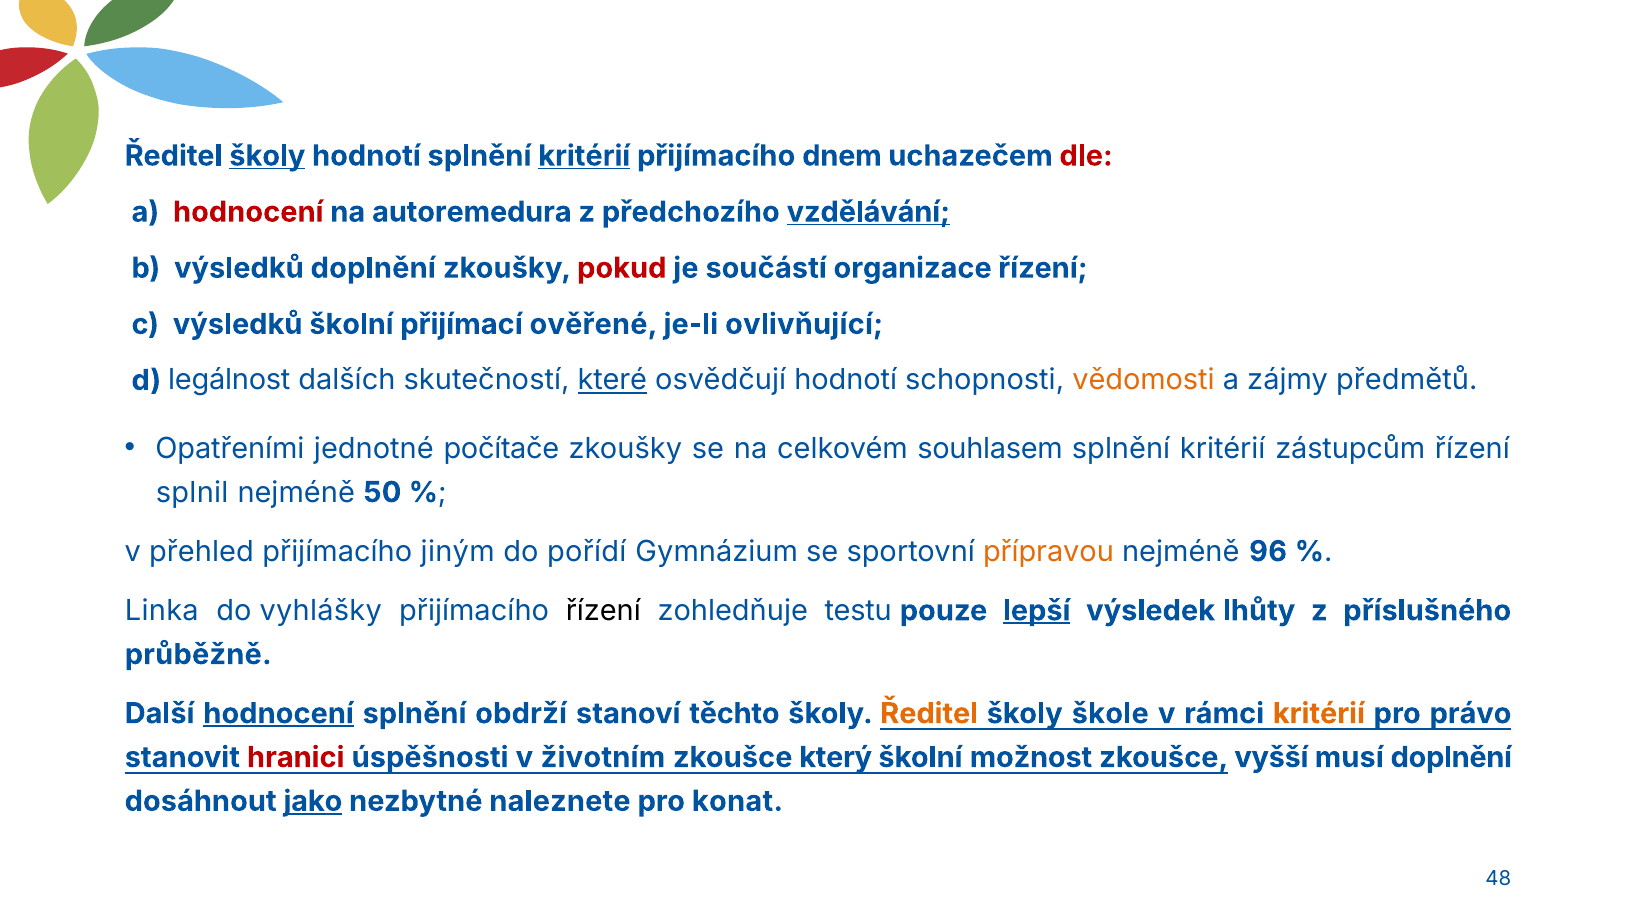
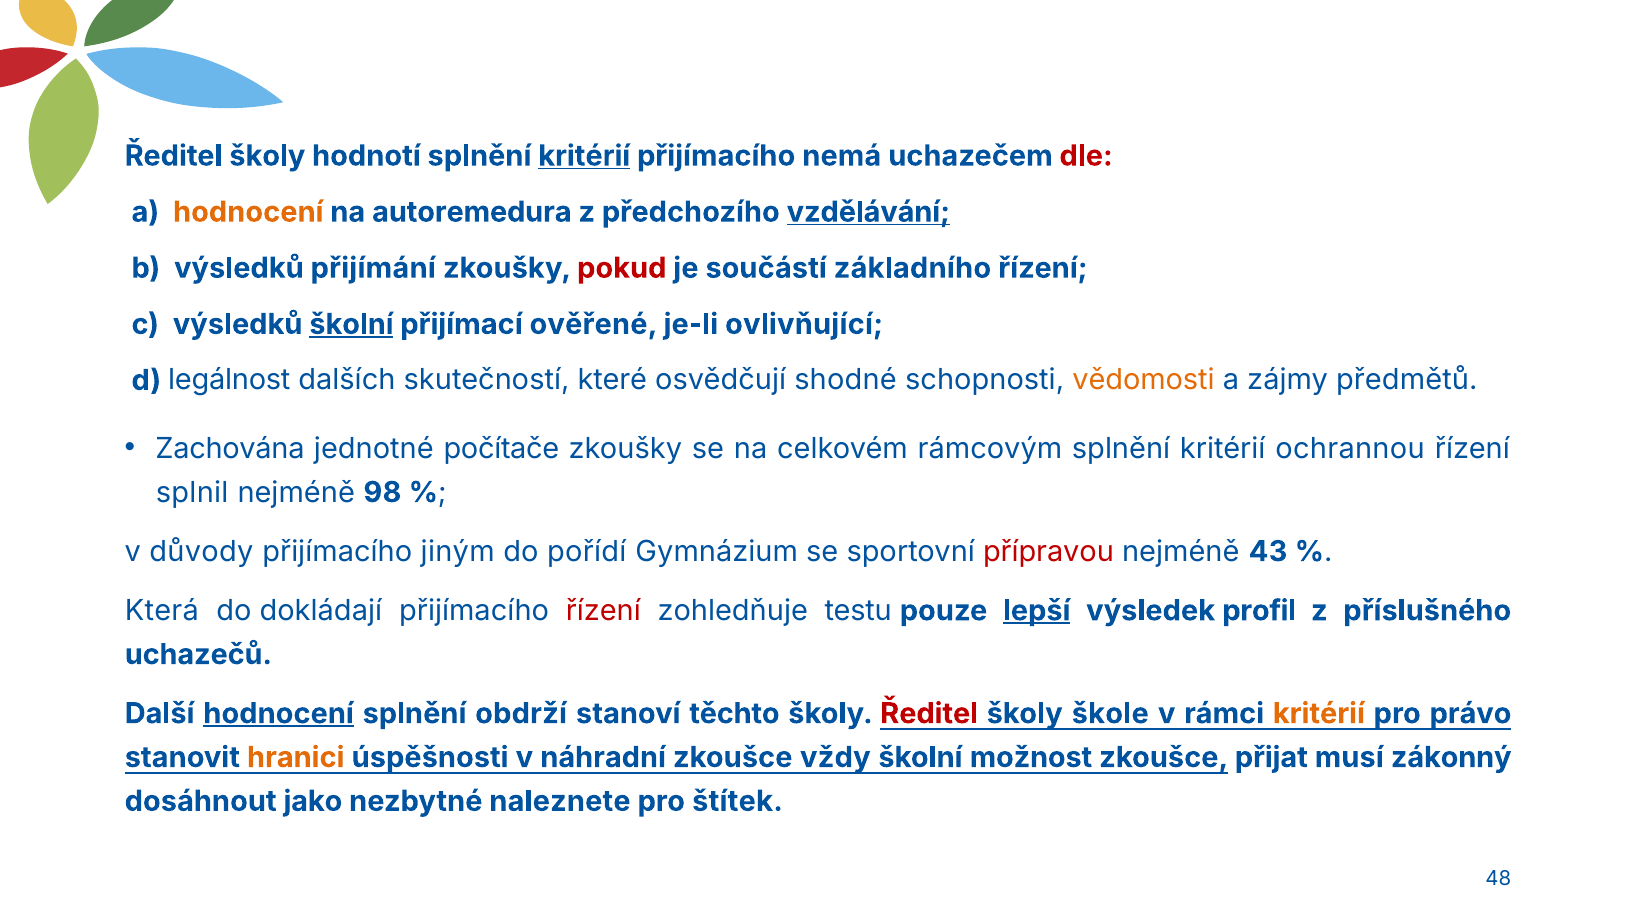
školy underline: present -> none (267, 156)
dnem: dnem -> nemá (842, 156)
hodnocení colour: red -> orange (248, 212)
výsledků doplnění: doplnění -> přijímání (373, 268)
organizace: organizace -> základního (912, 268)
školní underline: none -> present (351, 324)
které underline: present -> none (612, 381)
osvědčují hodnotí: hodnotí -> shodné (846, 381)
Opatřeními: Opatřeními -> Zachována (230, 449)
souhlasem: souhlasem -> rámcovým (990, 449)
zástupcům: zástupcům -> ochrannou (1350, 449)
50: 50 -> 98 (382, 493)
přehled: přehled -> důvody (201, 552)
přípravou colour: orange -> red (1048, 552)
96: 96 -> 43 (1268, 552)
Linka: Linka -> Která (162, 611)
vyhlášky: vyhlášky -> dokládají (321, 611)
řízení colour: black -> red (603, 611)
lhůty: lhůty -> profil (1259, 611)
průběžně: průběžně -> uchazečů (198, 655)
Ředitel colour: orange -> red (929, 714)
hranici colour: red -> orange (296, 758)
životním: životním -> náhradní (603, 758)
který: který -> vždy (835, 758)
vyšší: vyšší -> přijat (1271, 758)
musí doplnění: doplnění -> zákonný (1451, 758)
jako underline: present -> none (313, 801)
konat: konat -> štítek (738, 801)
